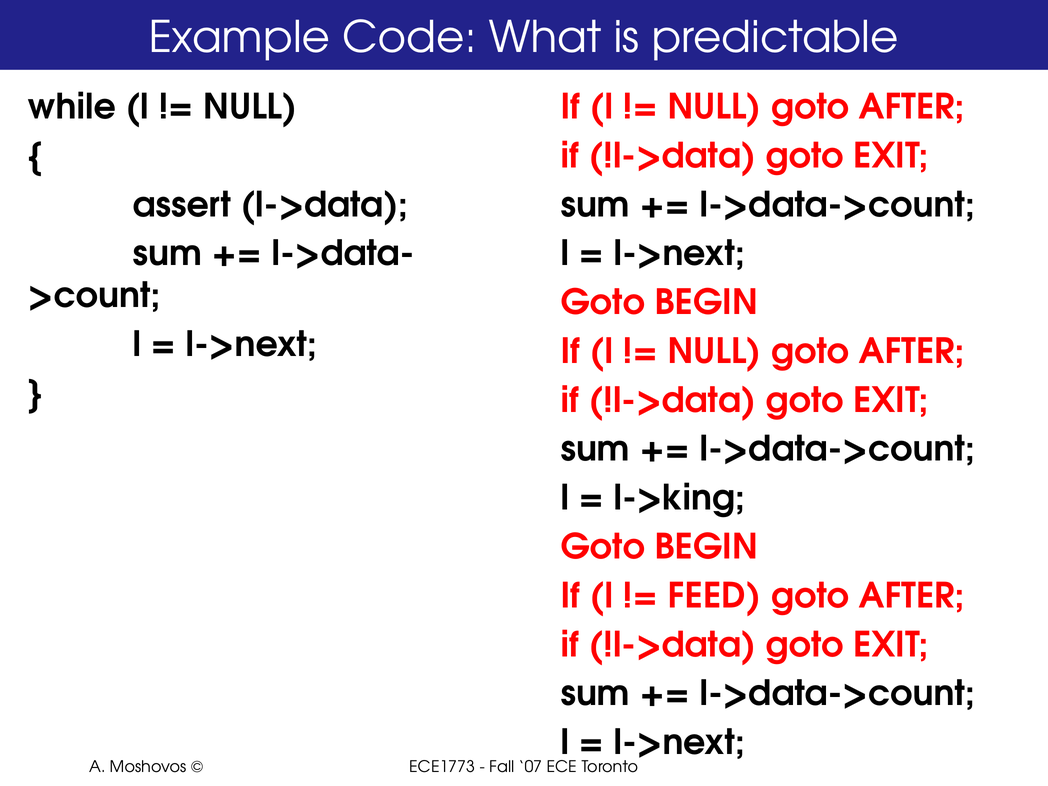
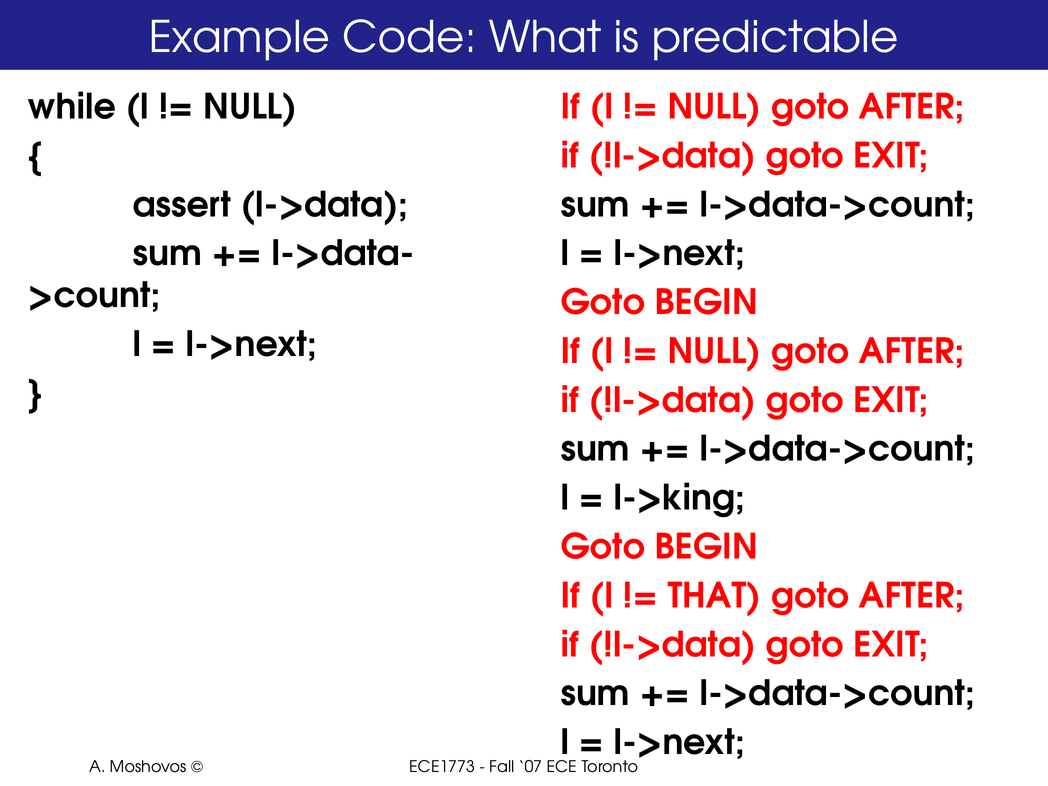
FEED: FEED -> THAT (714, 596)
